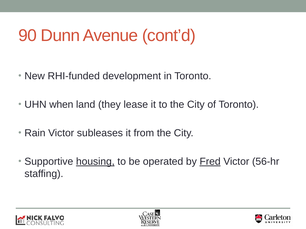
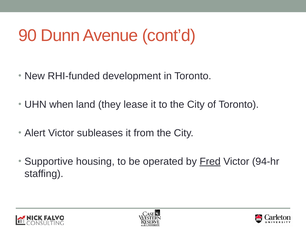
Rain: Rain -> Alert (35, 133)
housing underline: present -> none (95, 162)
56-hr: 56-hr -> 94-hr (266, 162)
